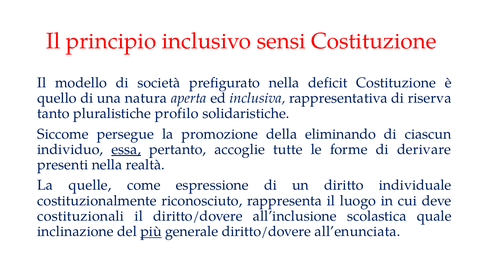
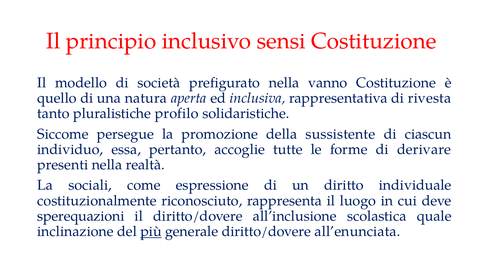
deficit: deficit -> vanno (328, 83)
riserva: riserva -> rivesta (430, 98)
eliminando: eliminando -> sussistente (340, 134)
essa underline: present -> none (126, 149)
quelle: quelle -> sociali (90, 185)
costituzionali: costituzionali -> sperequazioni (81, 216)
